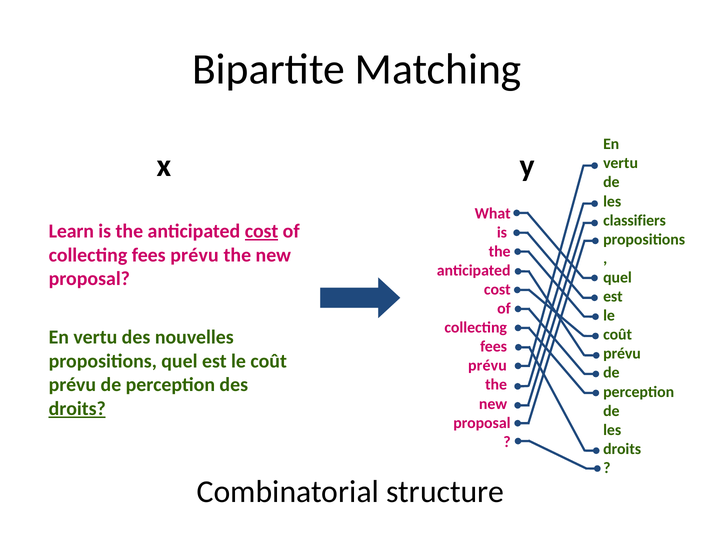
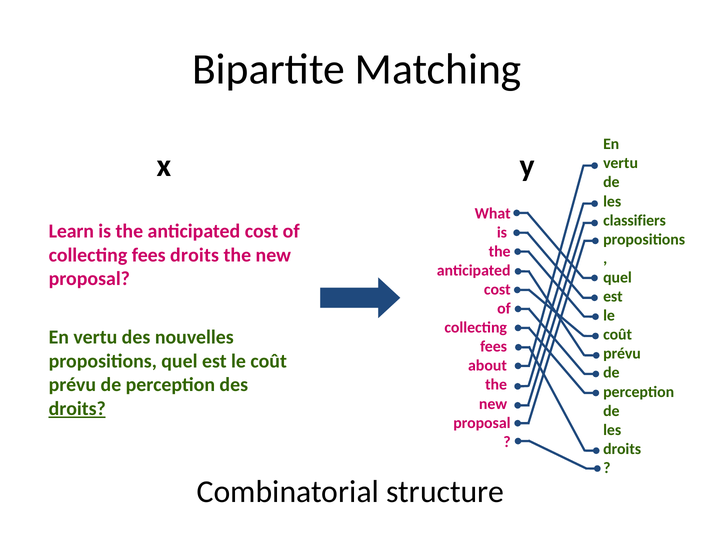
cost underline: present -> none (262, 231)
prévu: prévu -> droits (195, 255)
prévu: prévu -> about (487, 365)
